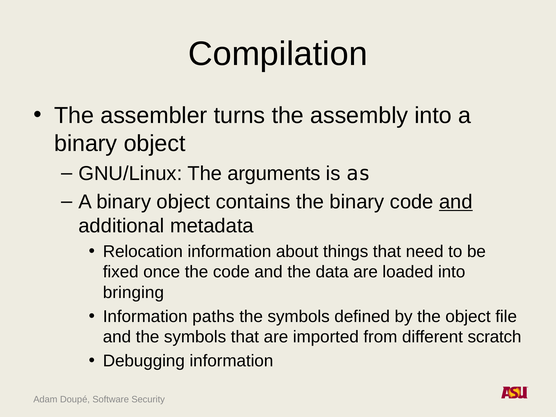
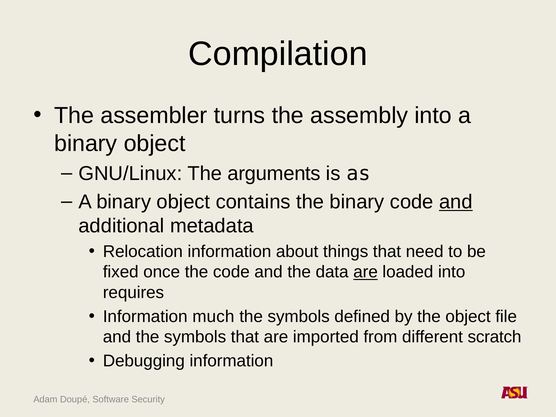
are underline: none -> present (366, 272)
bringing: bringing -> requires (133, 292)
paths: paths -> much (213, 317)
